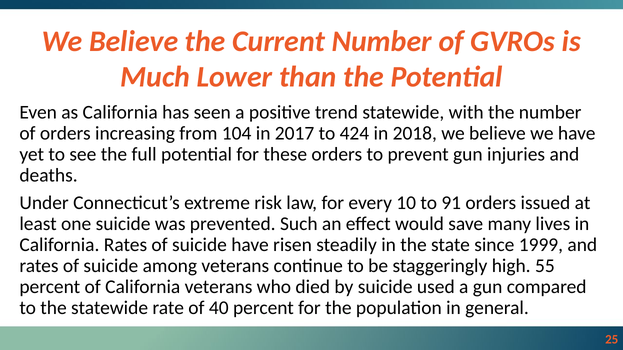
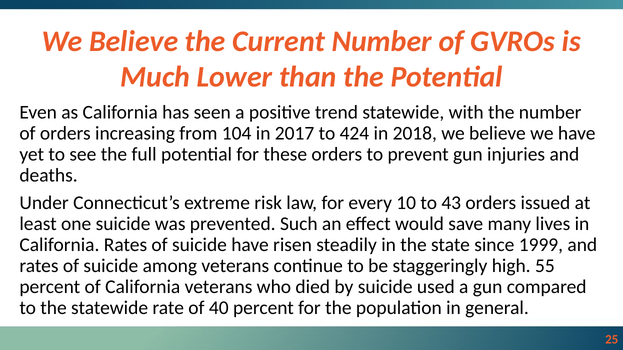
91: 91 -> 43 (451, 203)
